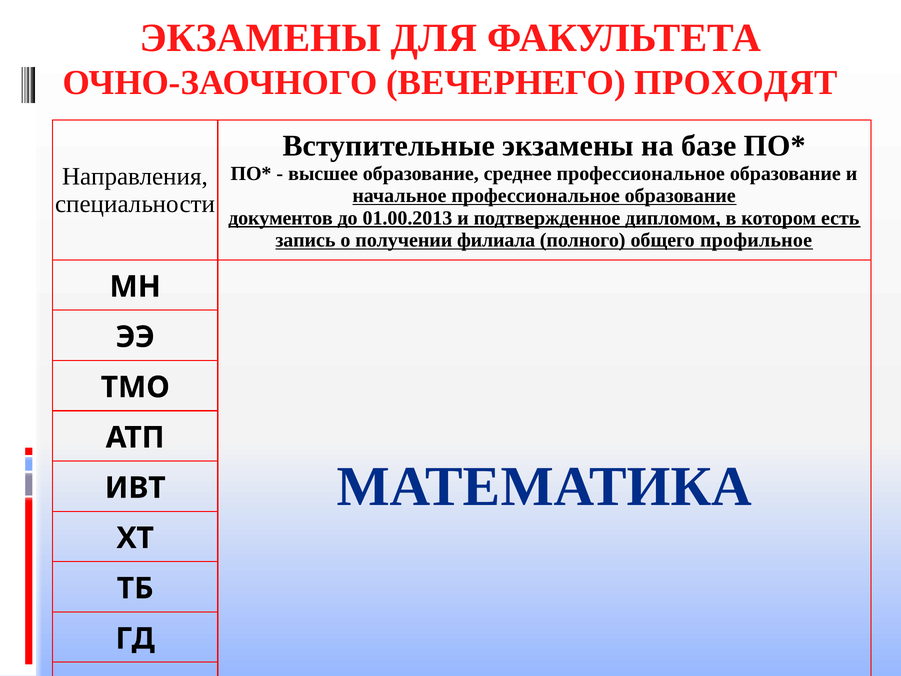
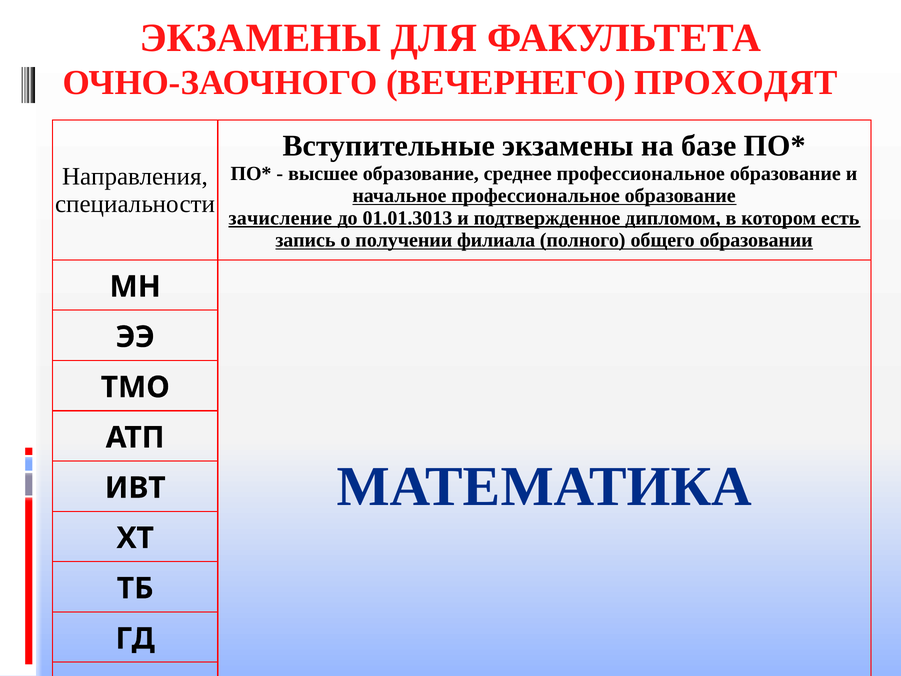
документов: документов -> зачисление (280, 218)
01.00.2013: 01.00.2013 -> 01.01.3013 (407, 218)
профильное: профильное -> образовании (756, 240)
